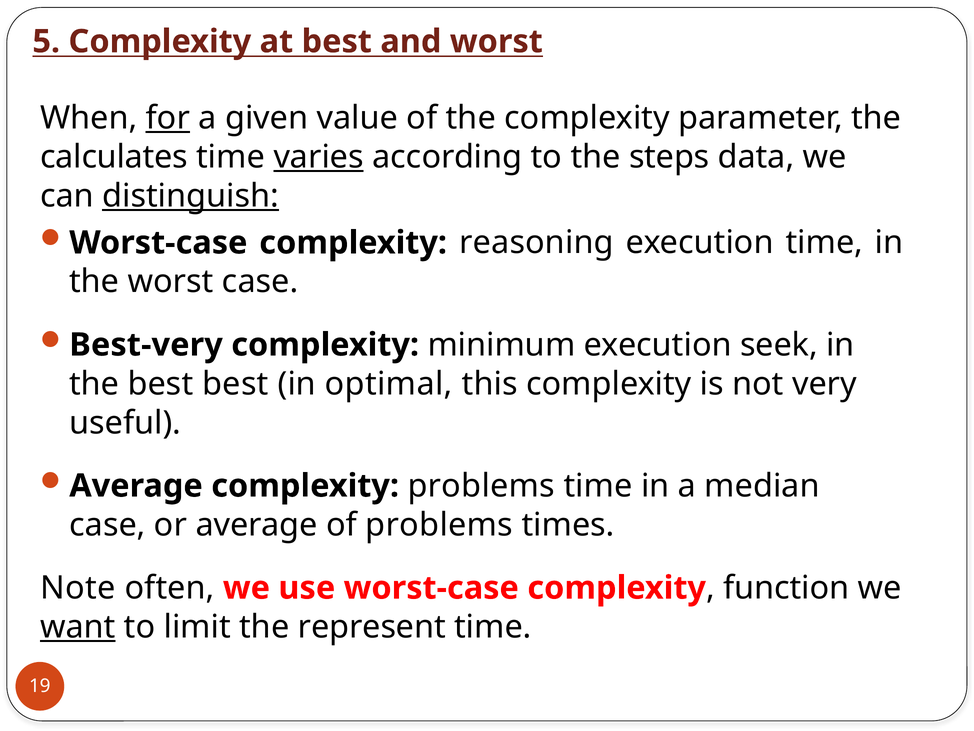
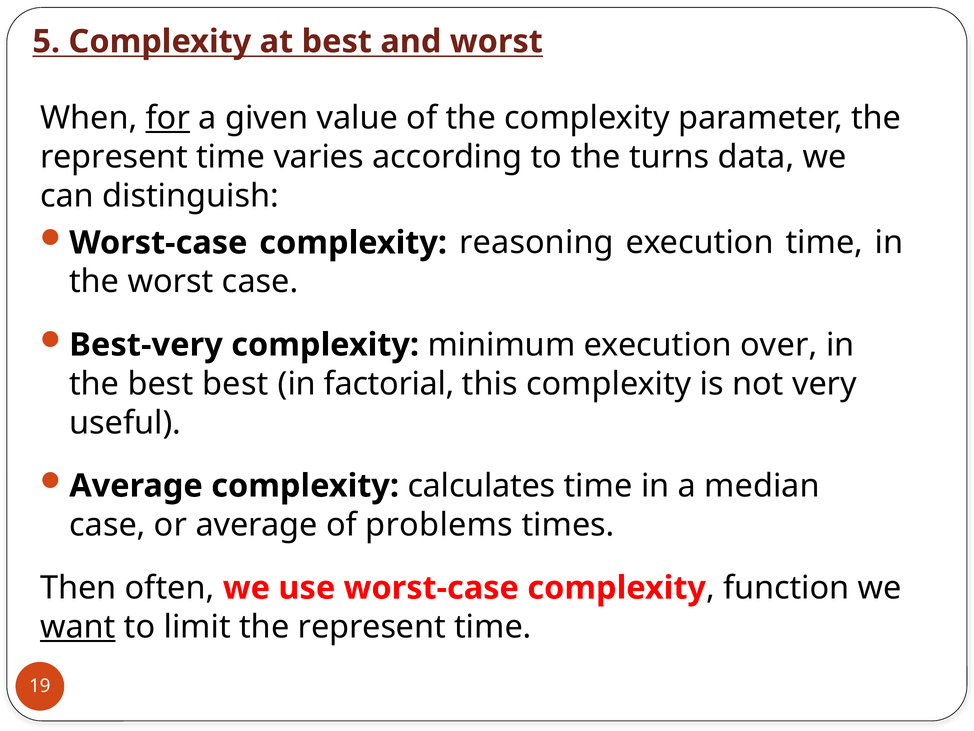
calculates: calculates -> represent (114, 157)
varies underline: present -> none (319, 157)
steps: steps -> turns (669, 157)
distinguish underline: present -> none (191, 196)
seek: seek -> over (779, 345)
optimal: optimal -> factorial (389, 384)
complexity problems: problems -> calculates (482, 486)
Note: Note -> Then (78, 588)
